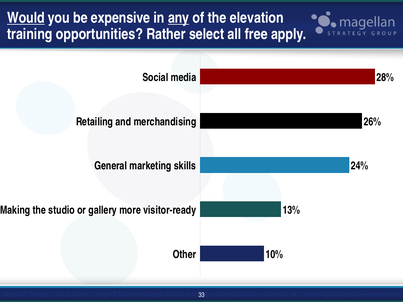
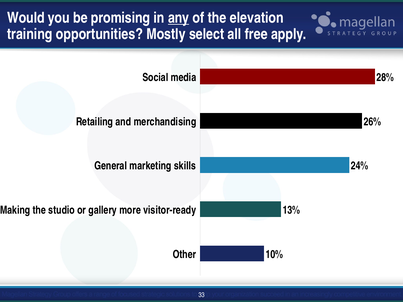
Would underline: present -> none (26, 18)
expensive: expensive -> promising (121, 18)
Rather: Rather -> Mostly (166, 34)
